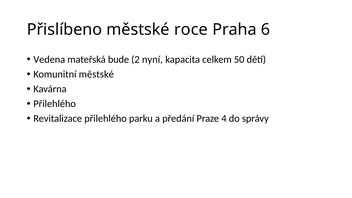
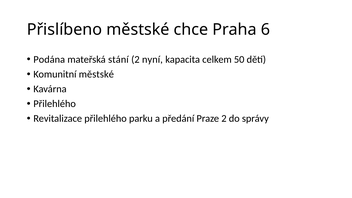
roce: roce -> chce (191, 30)
Vedena: Vedena -> Podána (49, 60)
bude: bude -> stání (118, 60)
Praze 4: 4 -> 2 (224, 119)
